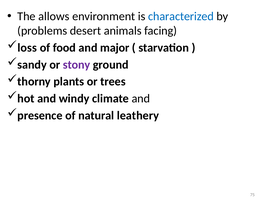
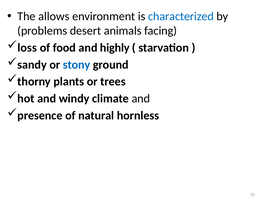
major: major -> highly (115, 48)
stony colour: purple -> blue (77, 64)
leathery: leathery -> hornless (138, 115)
